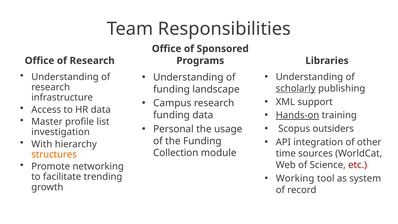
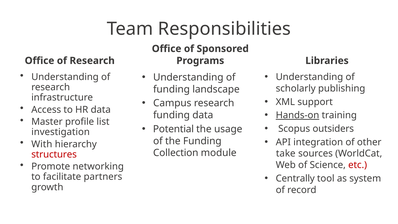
scholarly underline: present -> none (296, 88)
Personal: Personal -> Potential (173, 129)
time: time -> take (286, 154)
structures colour: orange -> red (54, 154)
Working: Working -> Centrally (295, 178)
trending: trending -> partners (103, 177)
